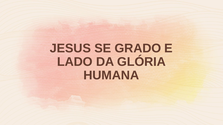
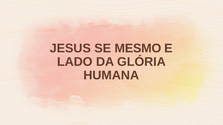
GRADO: GRADO -> MESMO (138, 48)
